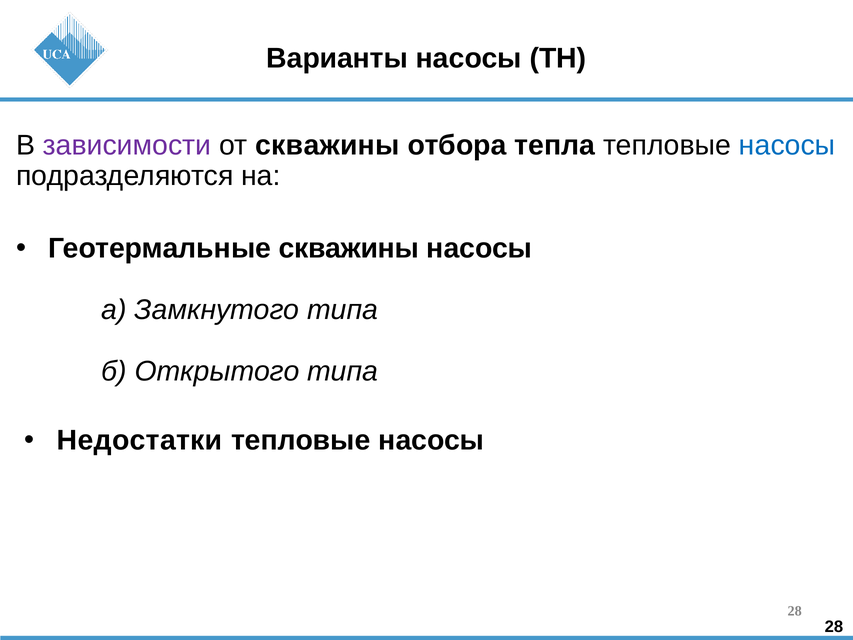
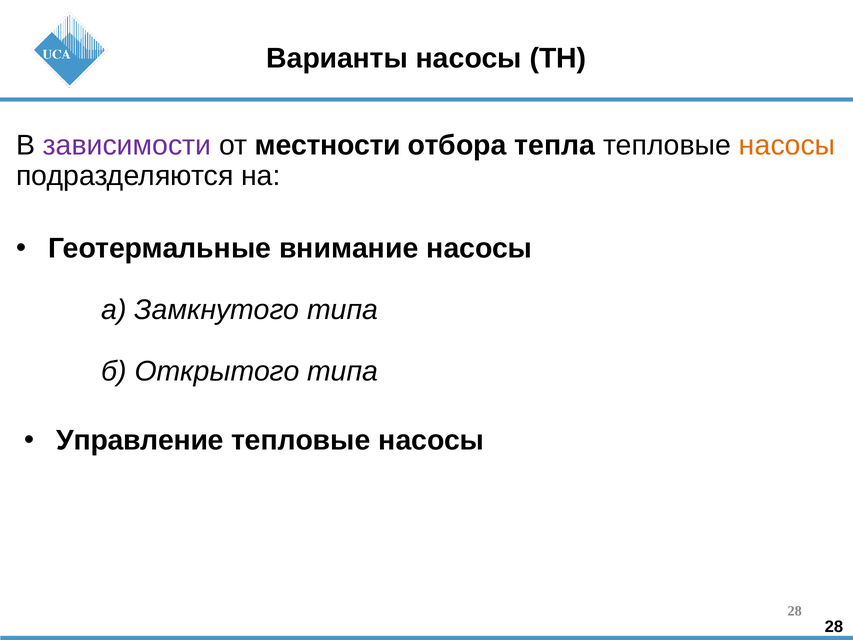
от скважины: скважины -> местности (328, 145)
насосы colour: blue -> orange (787, 145)
Геотермальные скважины: скважины -> внимание (349, 248)
Недостатки: Недостатки -> Управление (140, 440)
